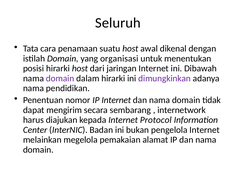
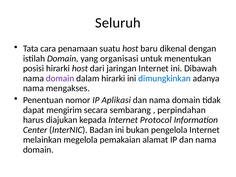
awal: awal -> baru (149, 49)
dimungkinkan colour: purple -> blue (165, 78)
pendidikan: pendidikan -> mengakses (68, 88)
IP Internet: Internet -> Aplikasi (116, 100)
internetwork: internetwork -> perpindahan (182, 110)
